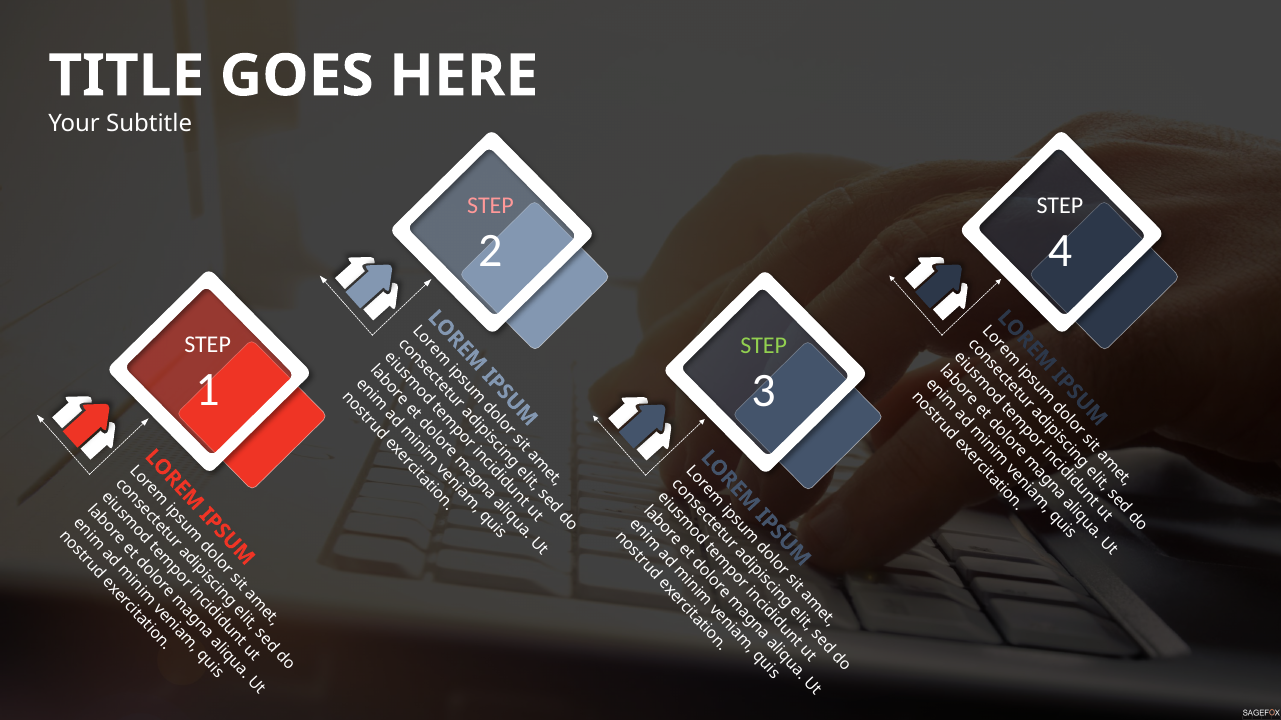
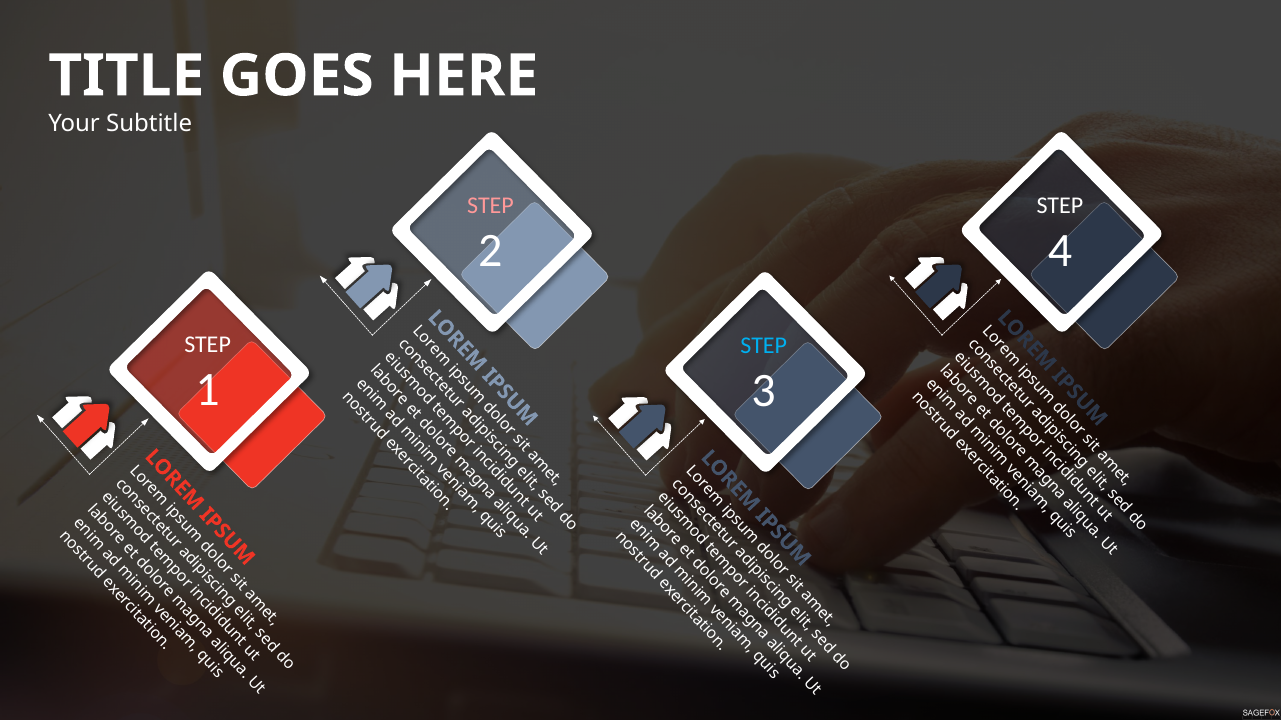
STEP colour: light green -> light blue (764, 346)
